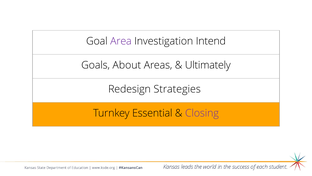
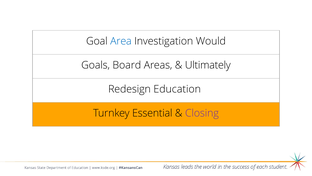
Area colour: purple -> blue (121, 41)
Intend: Intend -> Would (211, 41)
About: About -> Board (127, 65)
Strategies: Strategies -> Education (177, 89)
